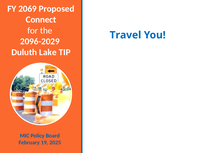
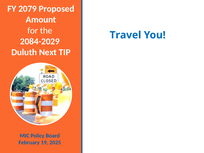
2069: 2069 -> 2079 (28, 9)
Connect: Connect -> Amount (41, 20)
2096-2029: 2096-2029 -> 2084-2029 (40, 41)
Lake: Lake -> Next (48, 52)
